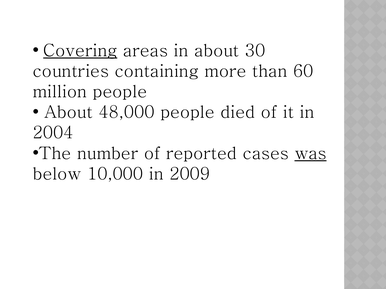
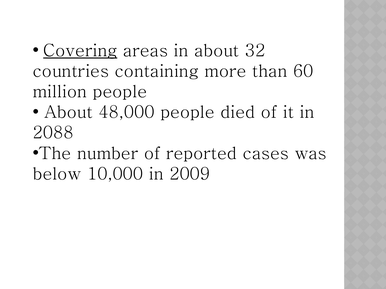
30: 30 -> 32 (255, 51)
2004: 2004 -> 2088 (53, 133)
was underline: present -> none (311, 154)
